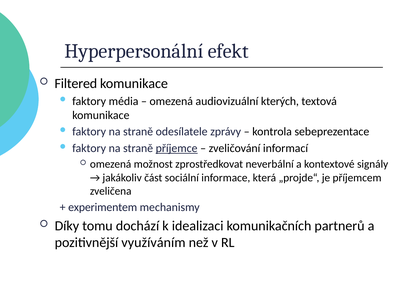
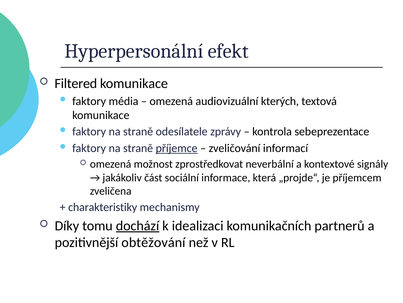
experimentem: experimentem -> charakteristiky (103, 207)
dochází underline: none -> present (138, 225)
využíváním: využíváním -> obtěžování (153, 242)
